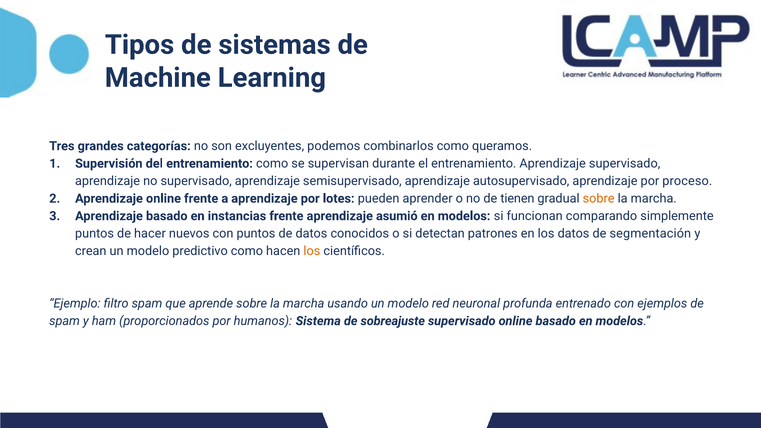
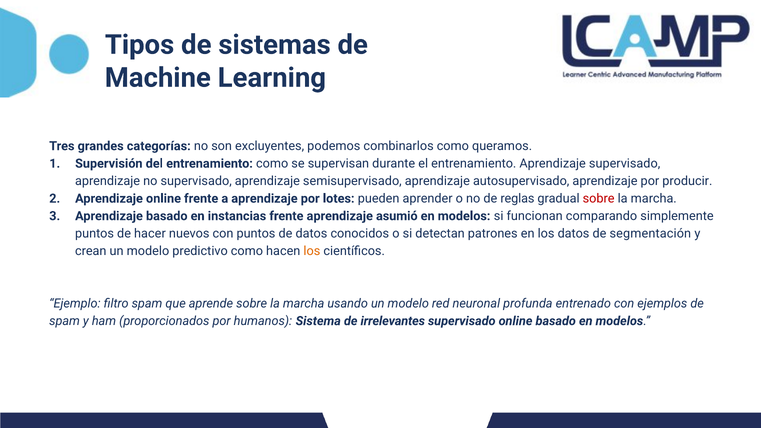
proceso: proceso -> producir (687, 181)
tienen: tienen -> reglas (517, 199)
sobre colour: orange -> red (599, 199)
sobreajuste: sobreajuste -> irrelevantes (393, 321)
